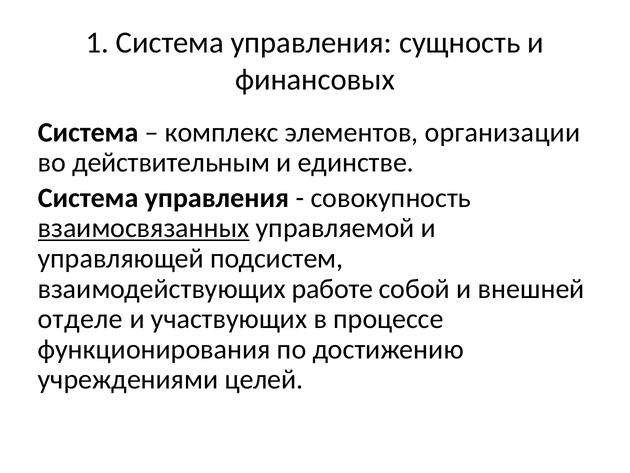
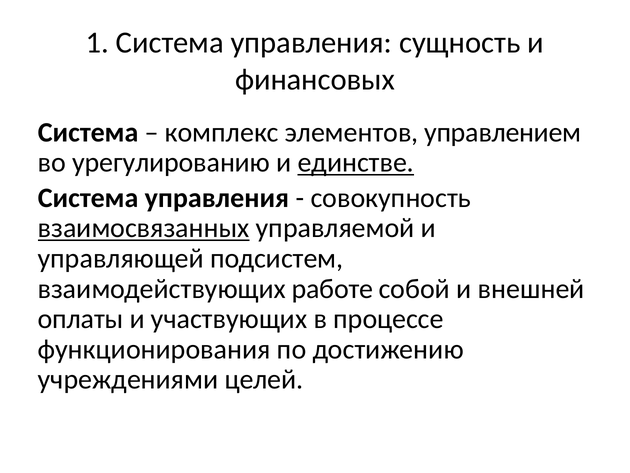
организации: организации -> управлением (503, 132)
действительным: действительным -> урегулированию (171, 162)
единстве underline: none -> present (356, 162)
отделе: отделе -> оплаты (81, 319)
